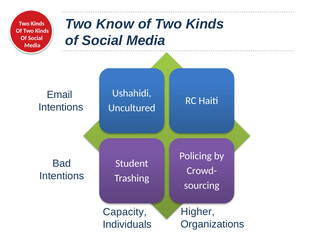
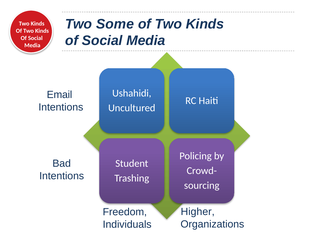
Know: Know -> Some (115, 24)
Capacity: Capacity -> Freedom (125, 212)
